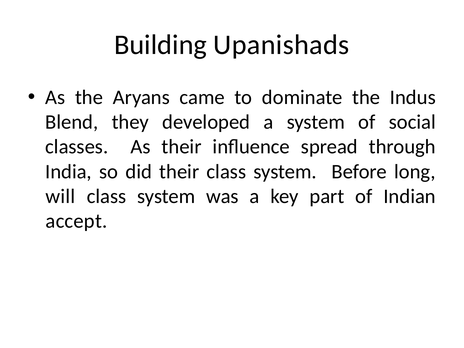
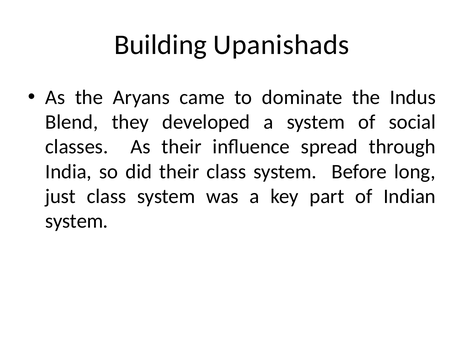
will: will -> just (61, 196)
accept: accept -> system (77, 221)
